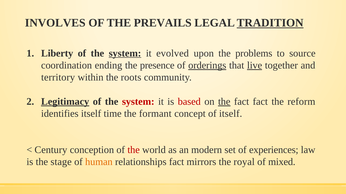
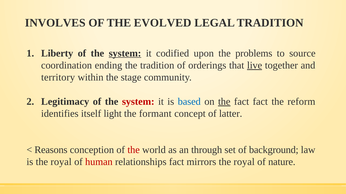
PREVAILS: PREVAILS -> EVOLVED (163, 23)
TRADITION underline: present -> none (270, 23)
evolved: evolved -> codified (173, 53)
the presence: presence -> tradition (157, 65)
orderings underline: present -> none (207, 65)
roots: roots -> stage (131, 78)
Legitimacy underline: present -> none (65, 102)
based colour: red -> blue (189, 102)
time: time -> light (113, 114)
of itself: itself -> latter (231, 114)
Century: Century -> Reasons (51, 150)
modern: modern -> through (207, 150)
experiences: experiences -> background (274, 150)
is the stage: stage -> royal (61, 162)
human colour: orange -> red (99, 162)
mixed: mixed -> nature (282, 162)
